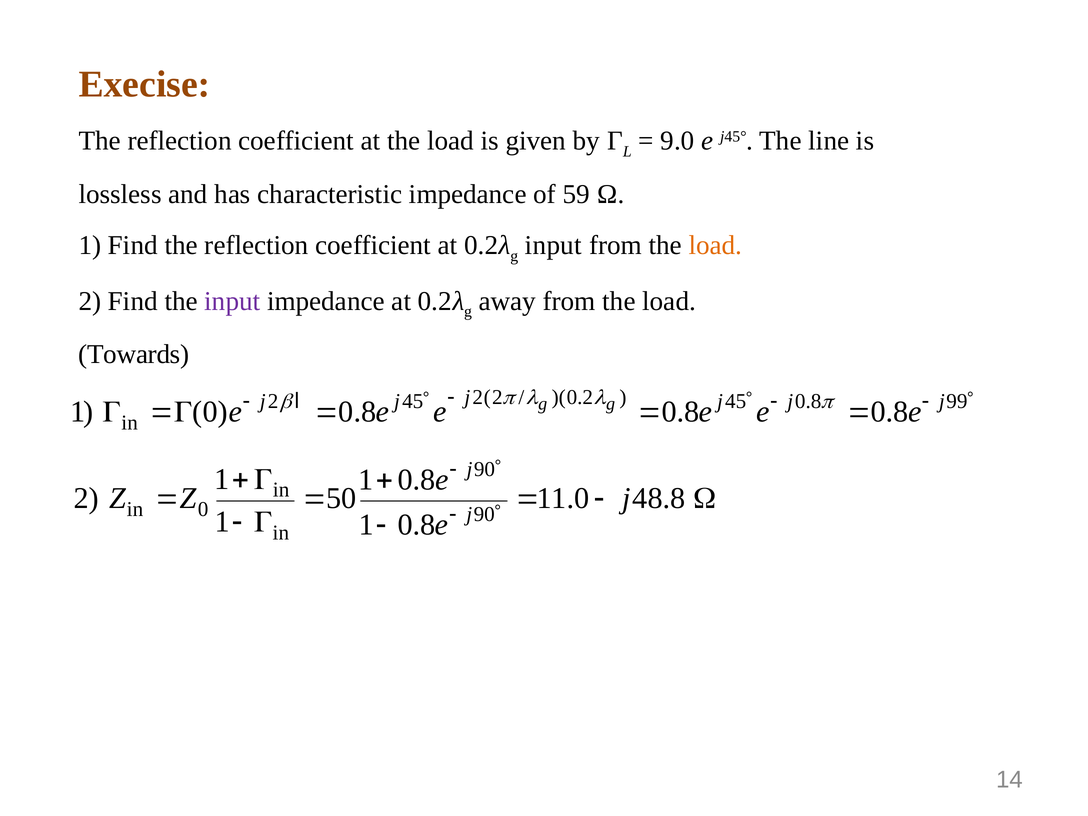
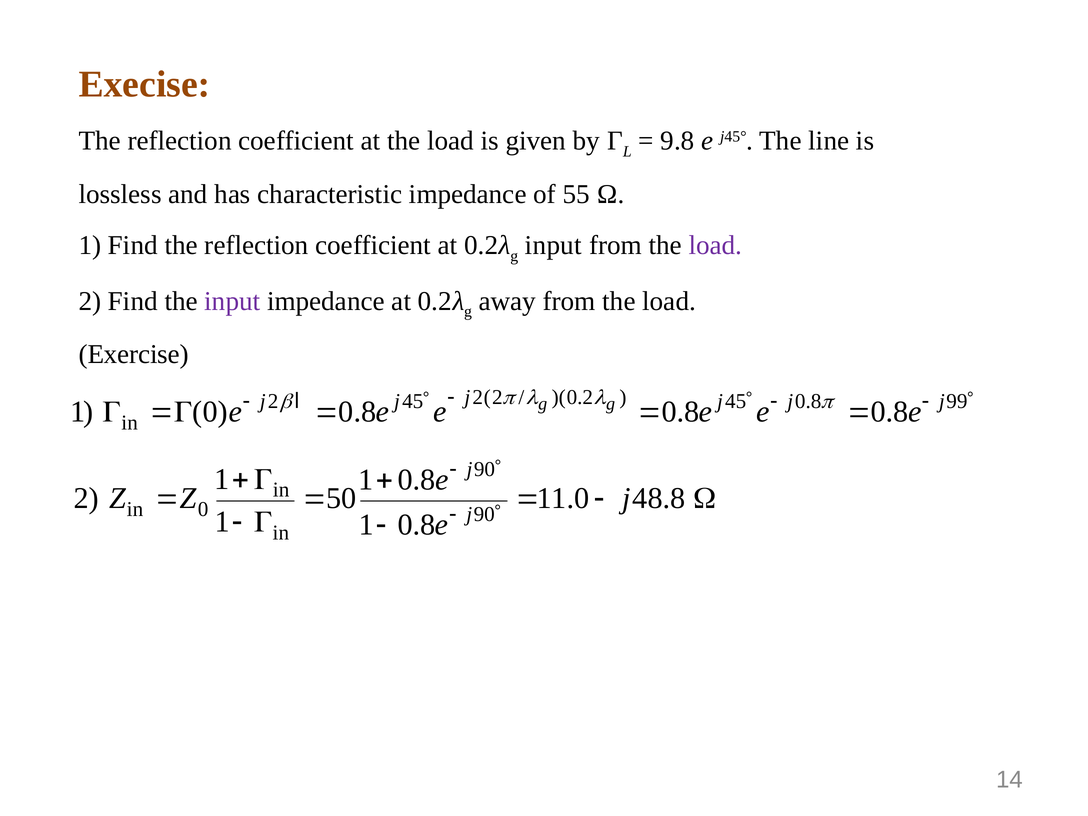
9.0: 9.0 -> 9.8 (677, 141)
59: 59 -> 55 (576, 194)
load colour: orange -> purple (715, 245)
Towards: Towards -> Exercise (134, 354)
